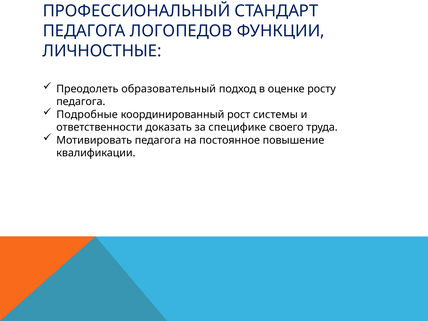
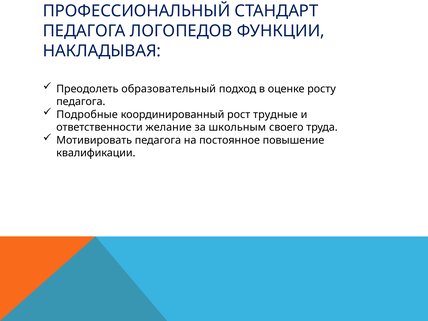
ЛИЧНОСТНЫЕ: ЛИЧНОСТНЫЕ -> НАКЛАДЫВАЯ (102, 51)
системы: системы -> трудные (275, 115)
доказать: доказать -> желание (169, 127)
специфике: специфике -> школьным (237, 127)
